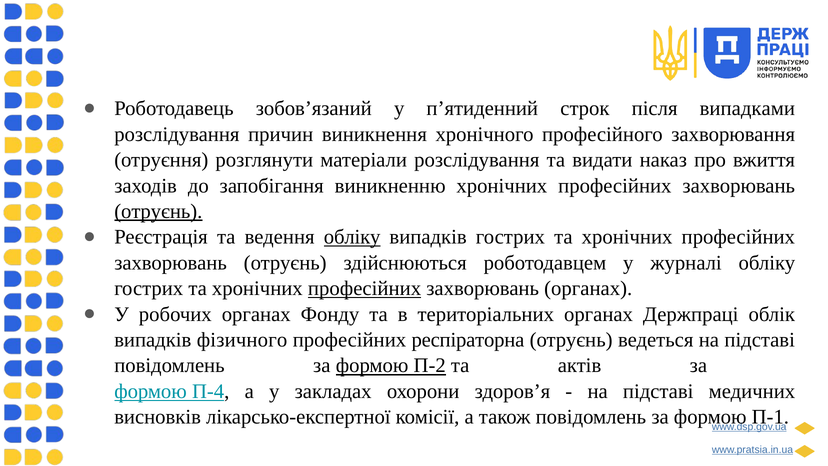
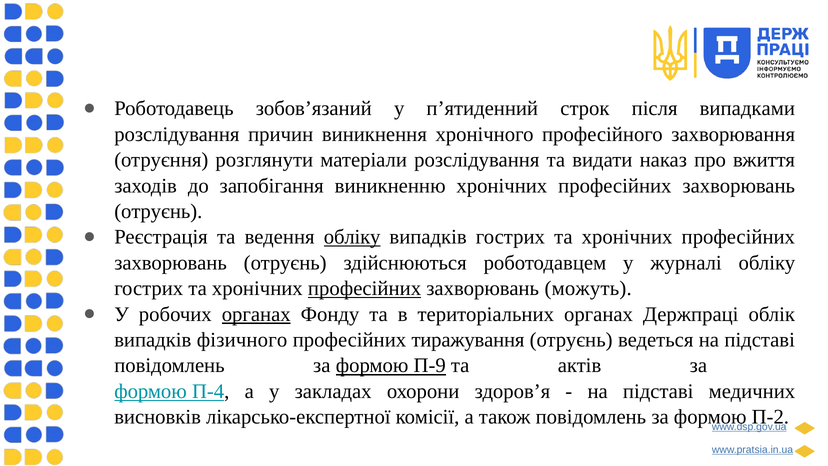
отруєнь underline: present -> none (158, 211)
захворювань органах: органах -> можуть (588, 288)
органах underline: none -> present (256, 314)
респіраторна: респіраторна -> тиражування (468, 340)
П-2: П-2 -> П-9 (430, 365)
П-1: П-1 -> П-2 (770, 417)
